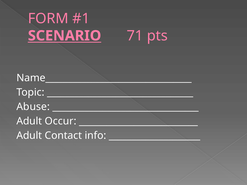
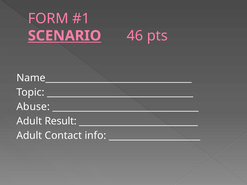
71: 71 -> 46 (135, 36)
Occur: Occur -> Result (61, 121)
